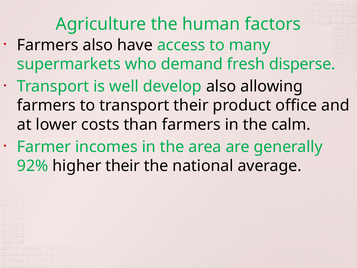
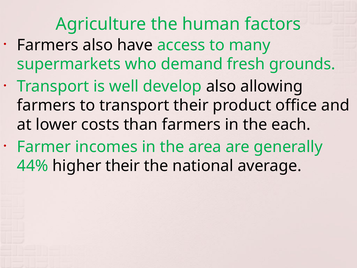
disperse: disperse -> grounds (302, 64)
calm: calm -> each (291, 124)
92%: 92% -> 44% (33, 166)
